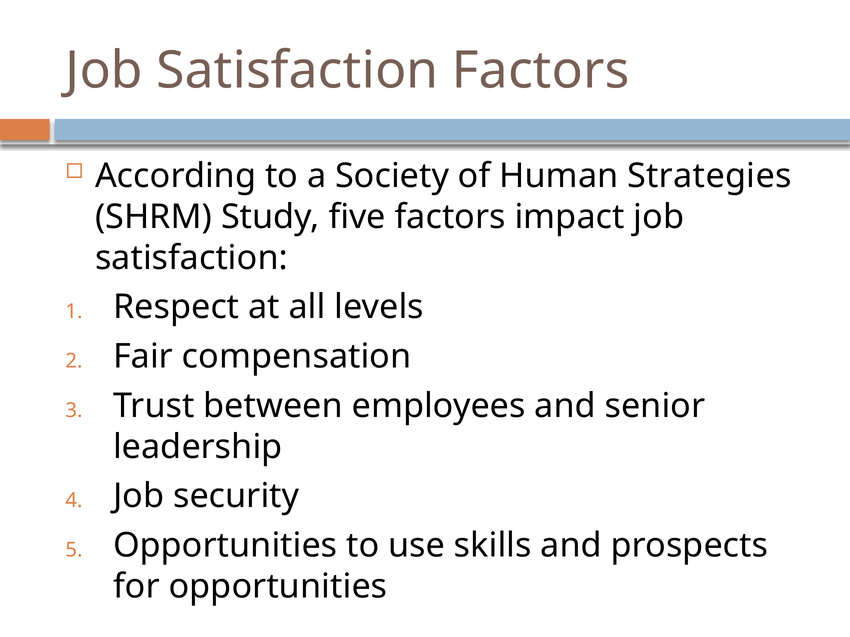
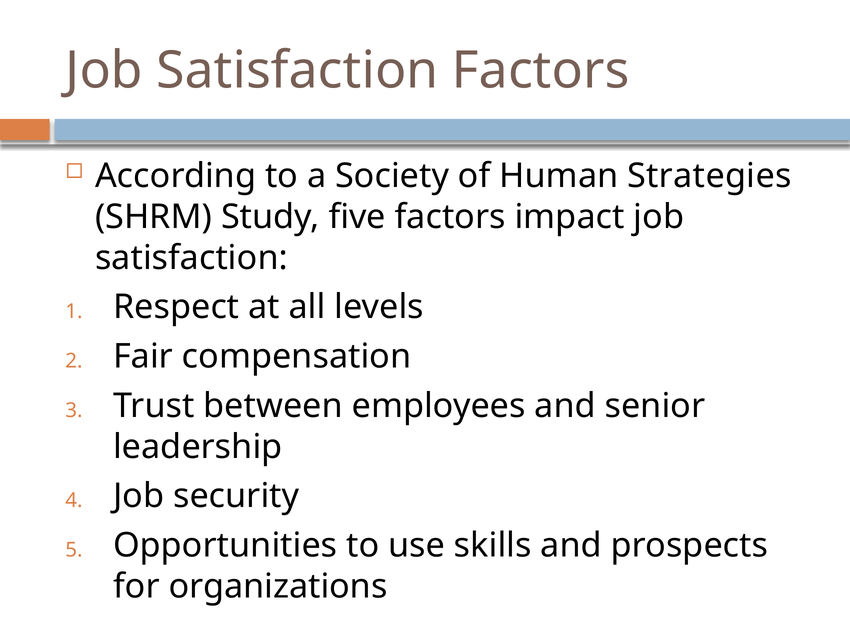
for opportunities: opportunities -> organizations (278, 587)
